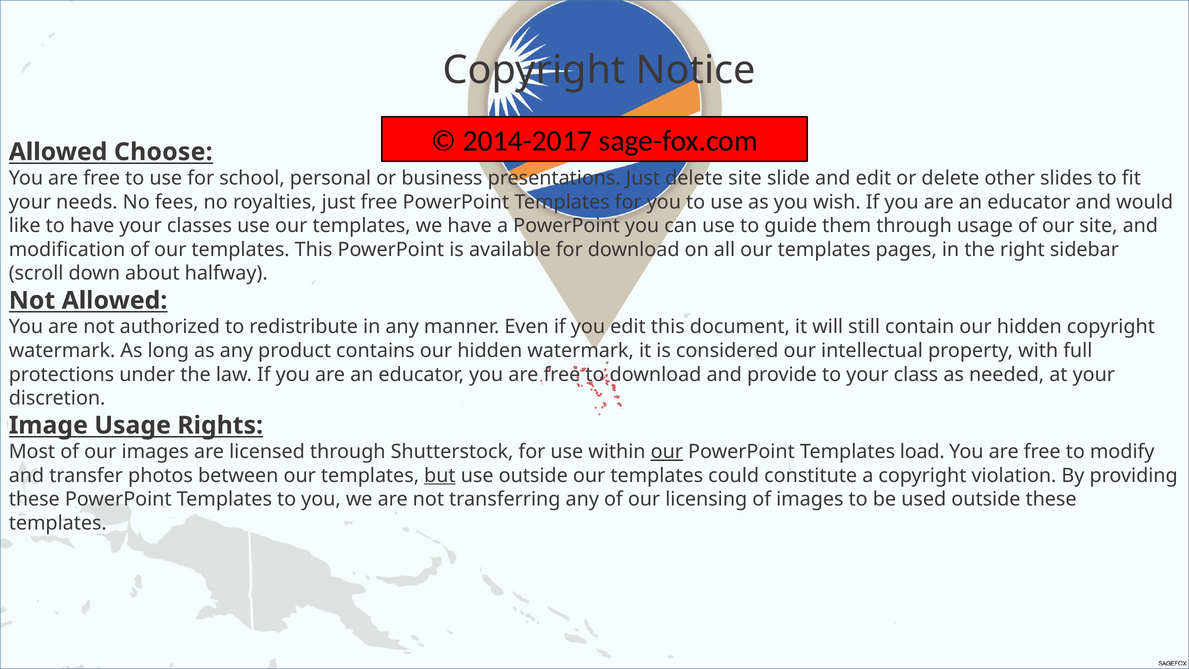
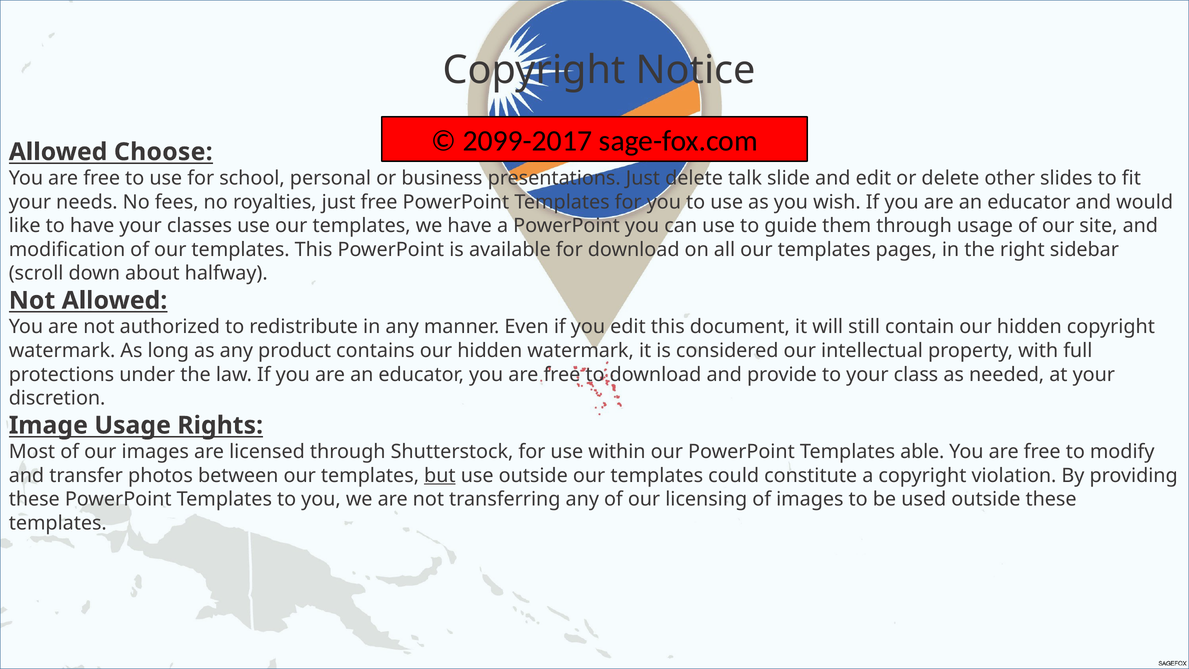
2014-2017: 2014-2017 -> 2099-2017 (527, 141)
delete site: site -> talk (745, 178)
our underline: present -> none (667, 452)
load: load -> able (922, 452)
